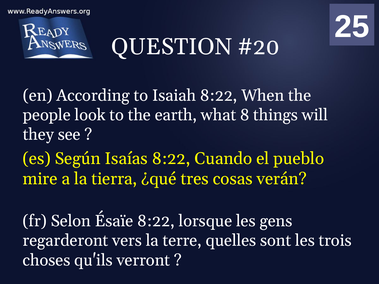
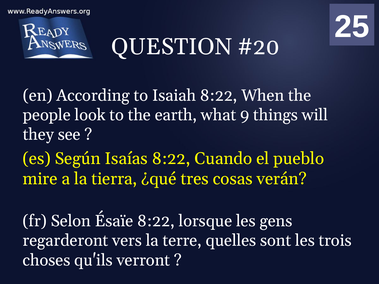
8: 8 -> 9 (245, 115)
